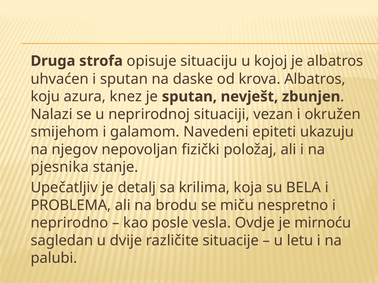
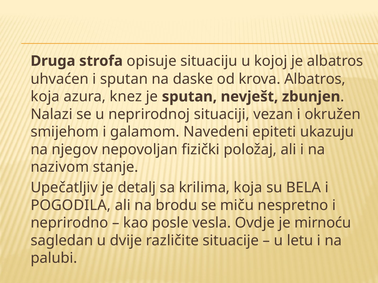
koju: koju -> koja (45, 97)
pjesnika: pjesnika -> nazivom (60, 167)
PROBLEMA: PROBLEMA -> POGODILA (71, 206)
